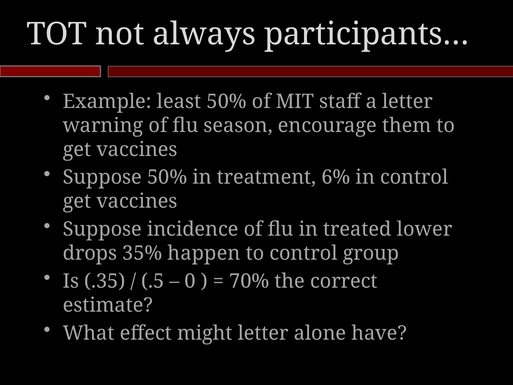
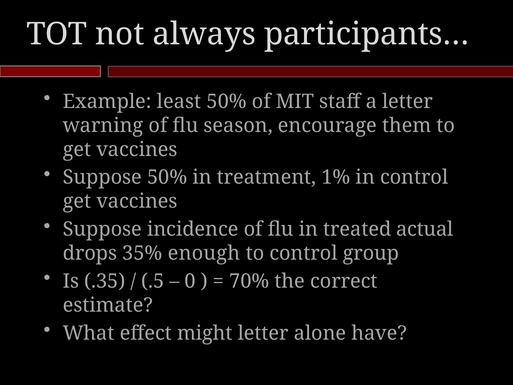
6%: 6% -> 1% (336, 177)
lower: lower -> actual (425, 229)
happen: happen -> enough (204, 253)
